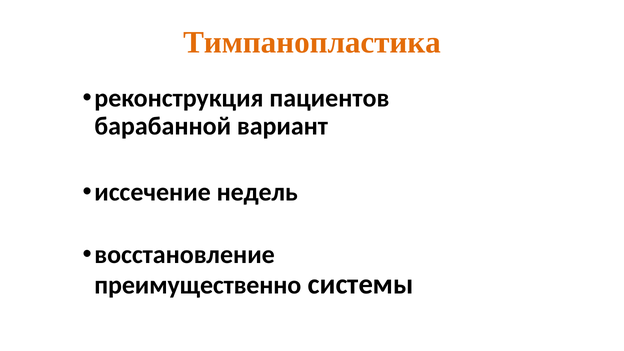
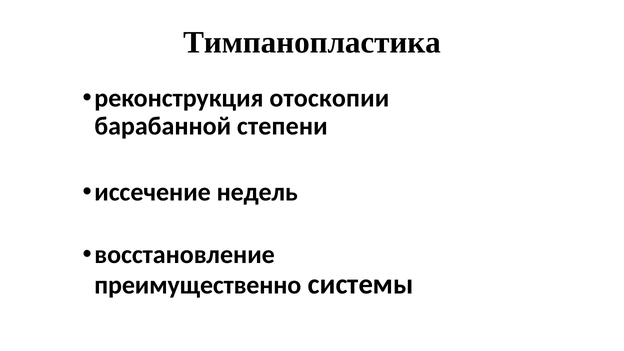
Тимпанопластика colour: orange -> black (312, 43)
пациентов: пациентов -> отоскопии (329, 98)
вариант: вариант -> степени (282, 126)
